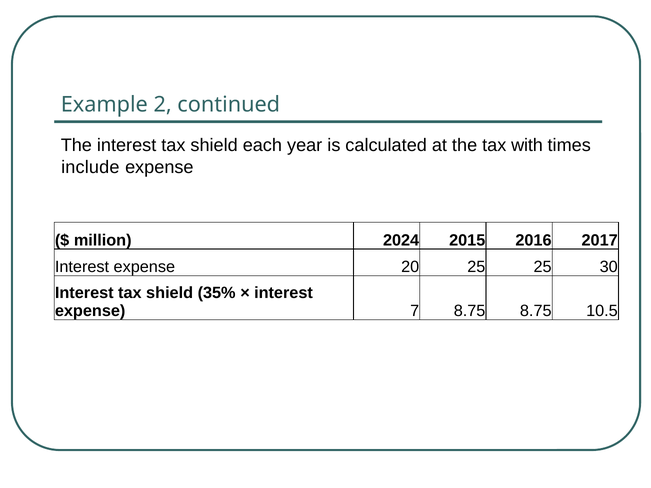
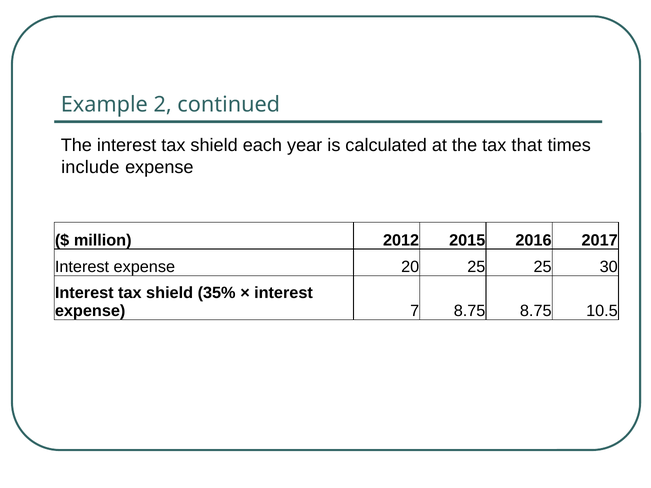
with: with -> that (527, 146)
2024: 2024 -> 2012 (401, 240)
